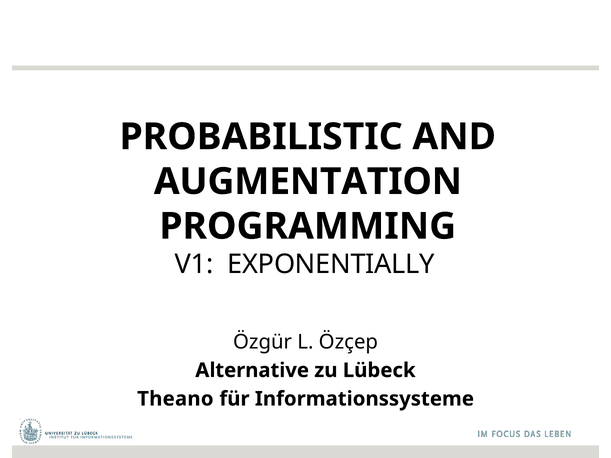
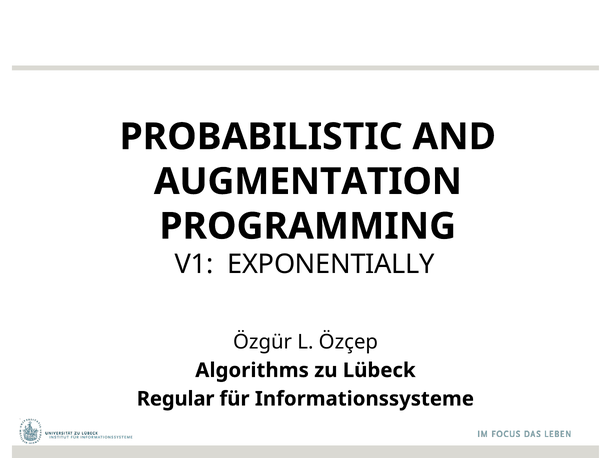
Alternative: Alternative -> Algorithms (252, 371)
Theano: Theano -> Regular (176, 399)
